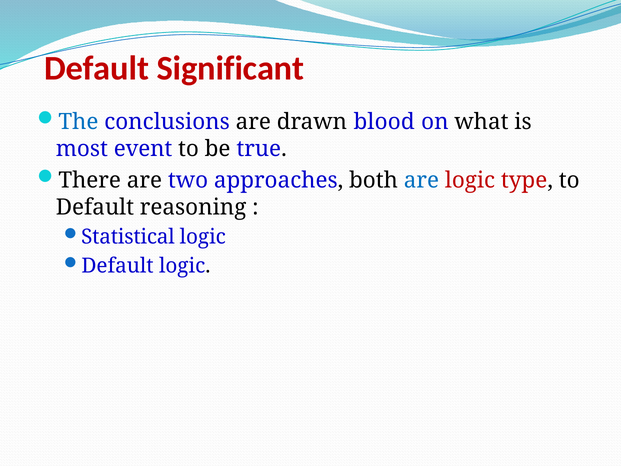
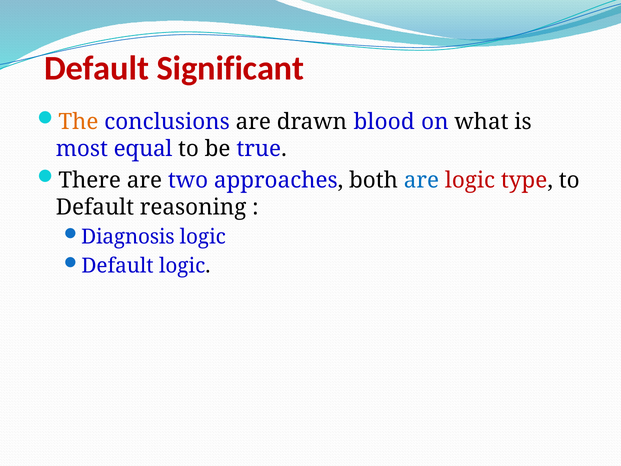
The colour: blue -> orange (78, 122)
event: event -> equal (143, 149)
Statistical: Statistical -> Diagnosis (128, 237)
